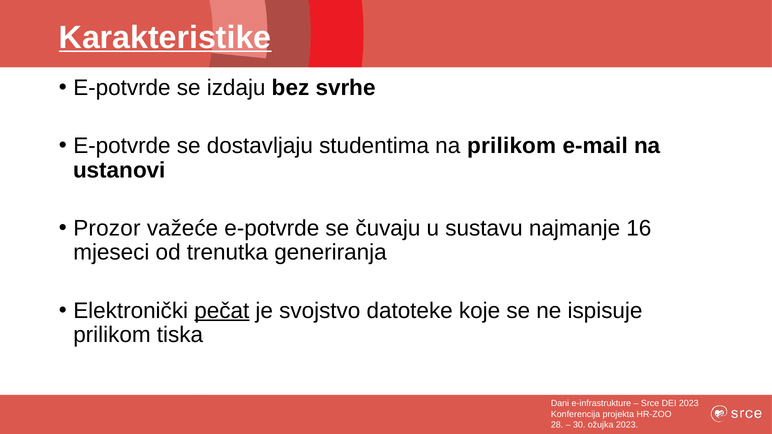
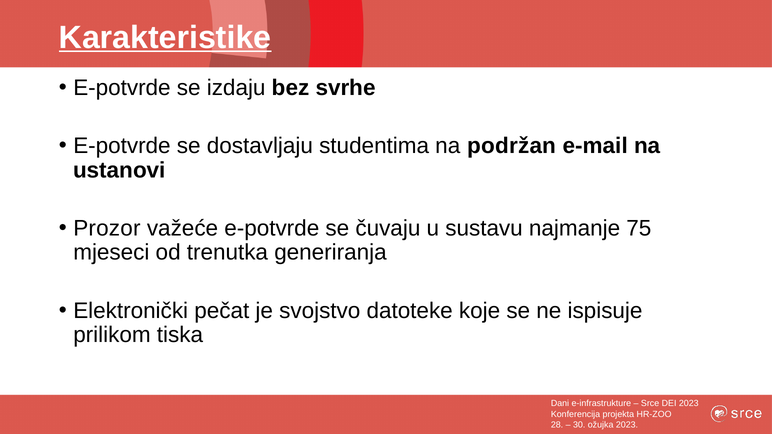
na prilikom: prilikom -> podržan (512, 146)
16: 16 -> 75 (639, 228)
pečat underline: present -> none (222, 311)
